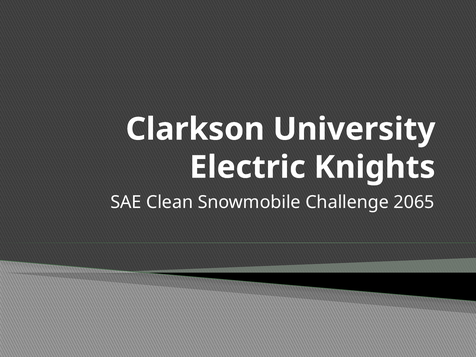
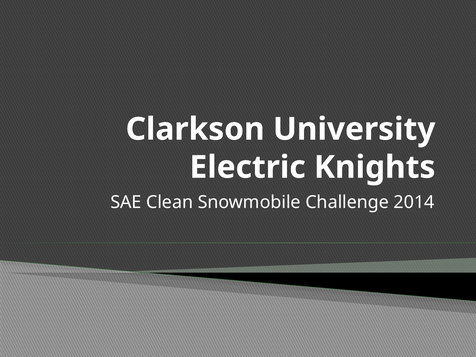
2065: 2065 -> 2014 (414, 202)
